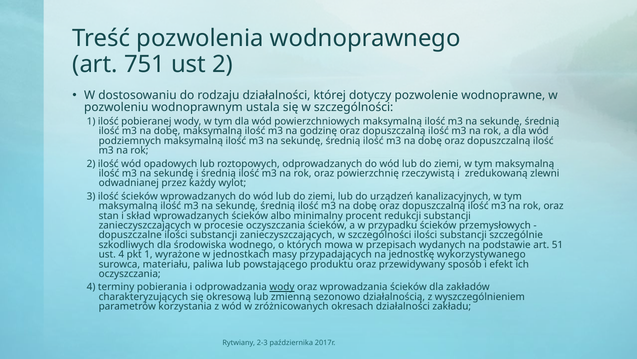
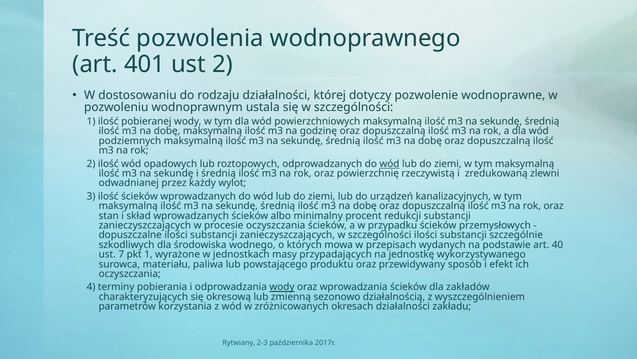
751: 751 -> 401 (145, 64)
wód underline: none -> present (389, 164)
51: 51 -> 40 (557, 244)
ust 4: 4 -> 7 (121, 254)
